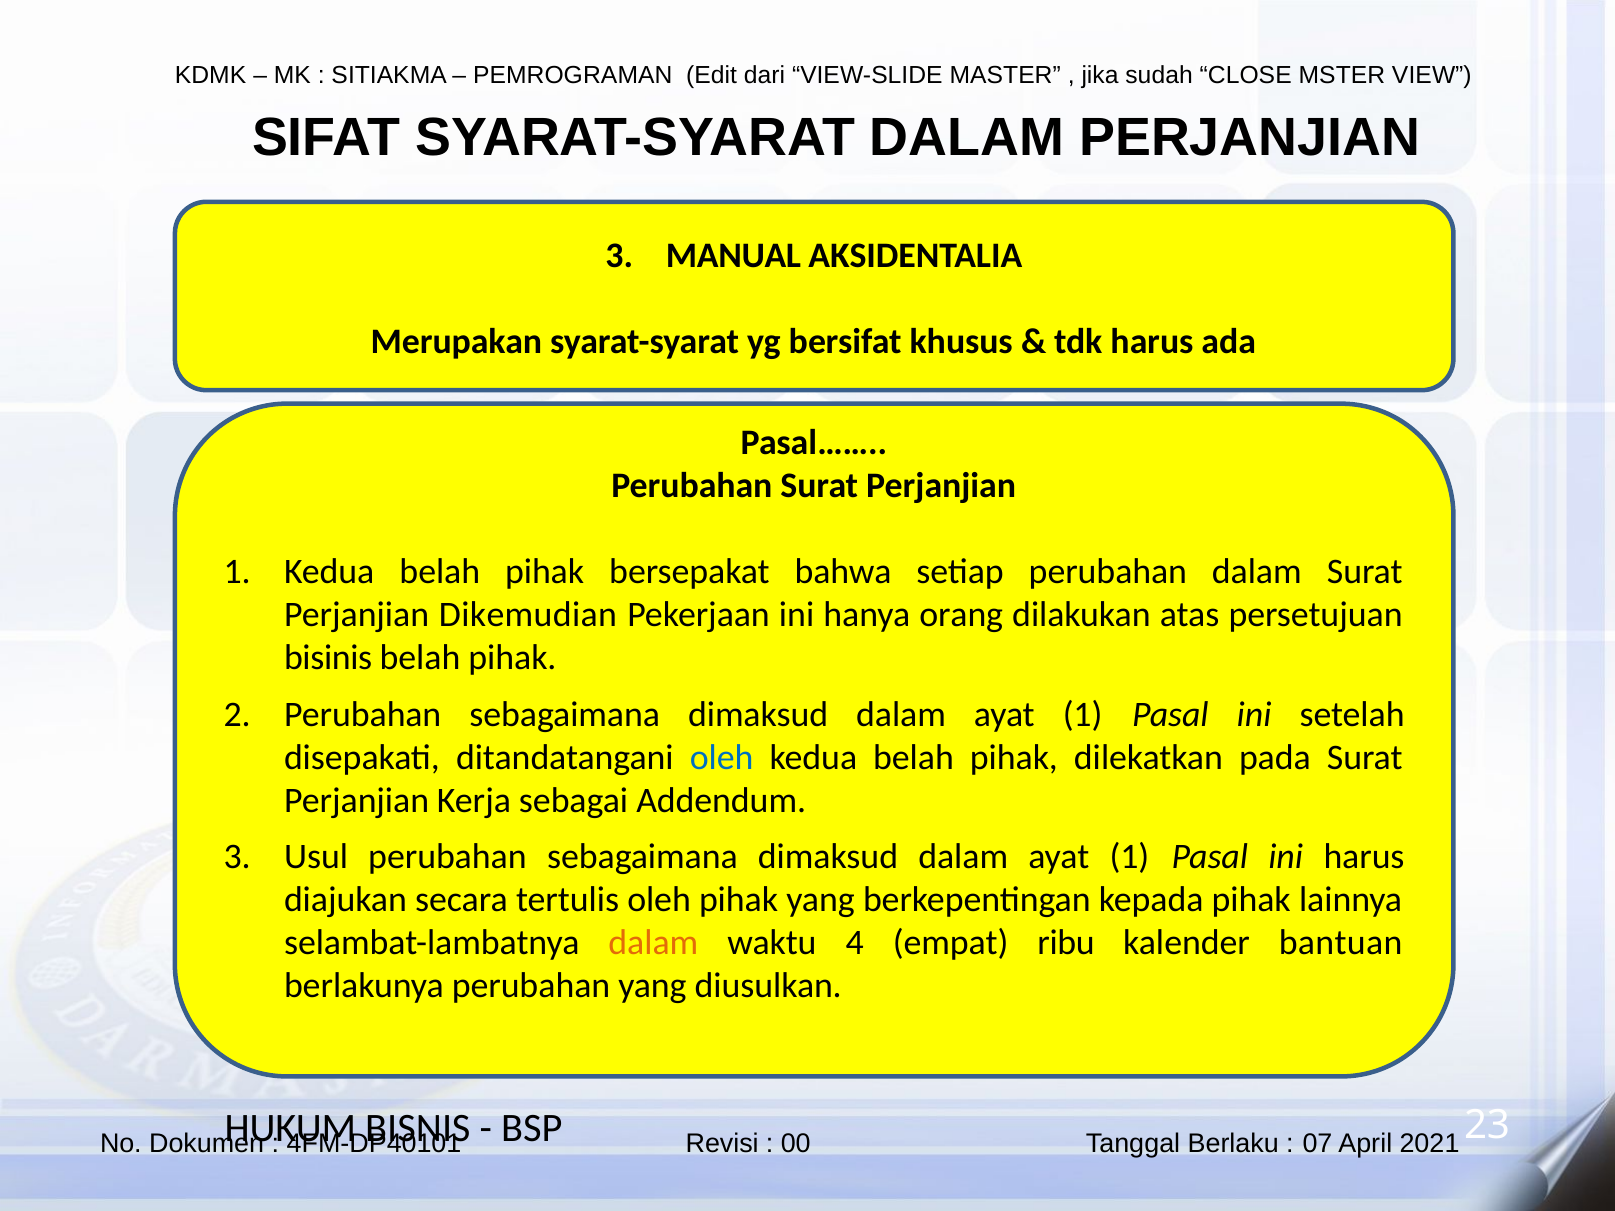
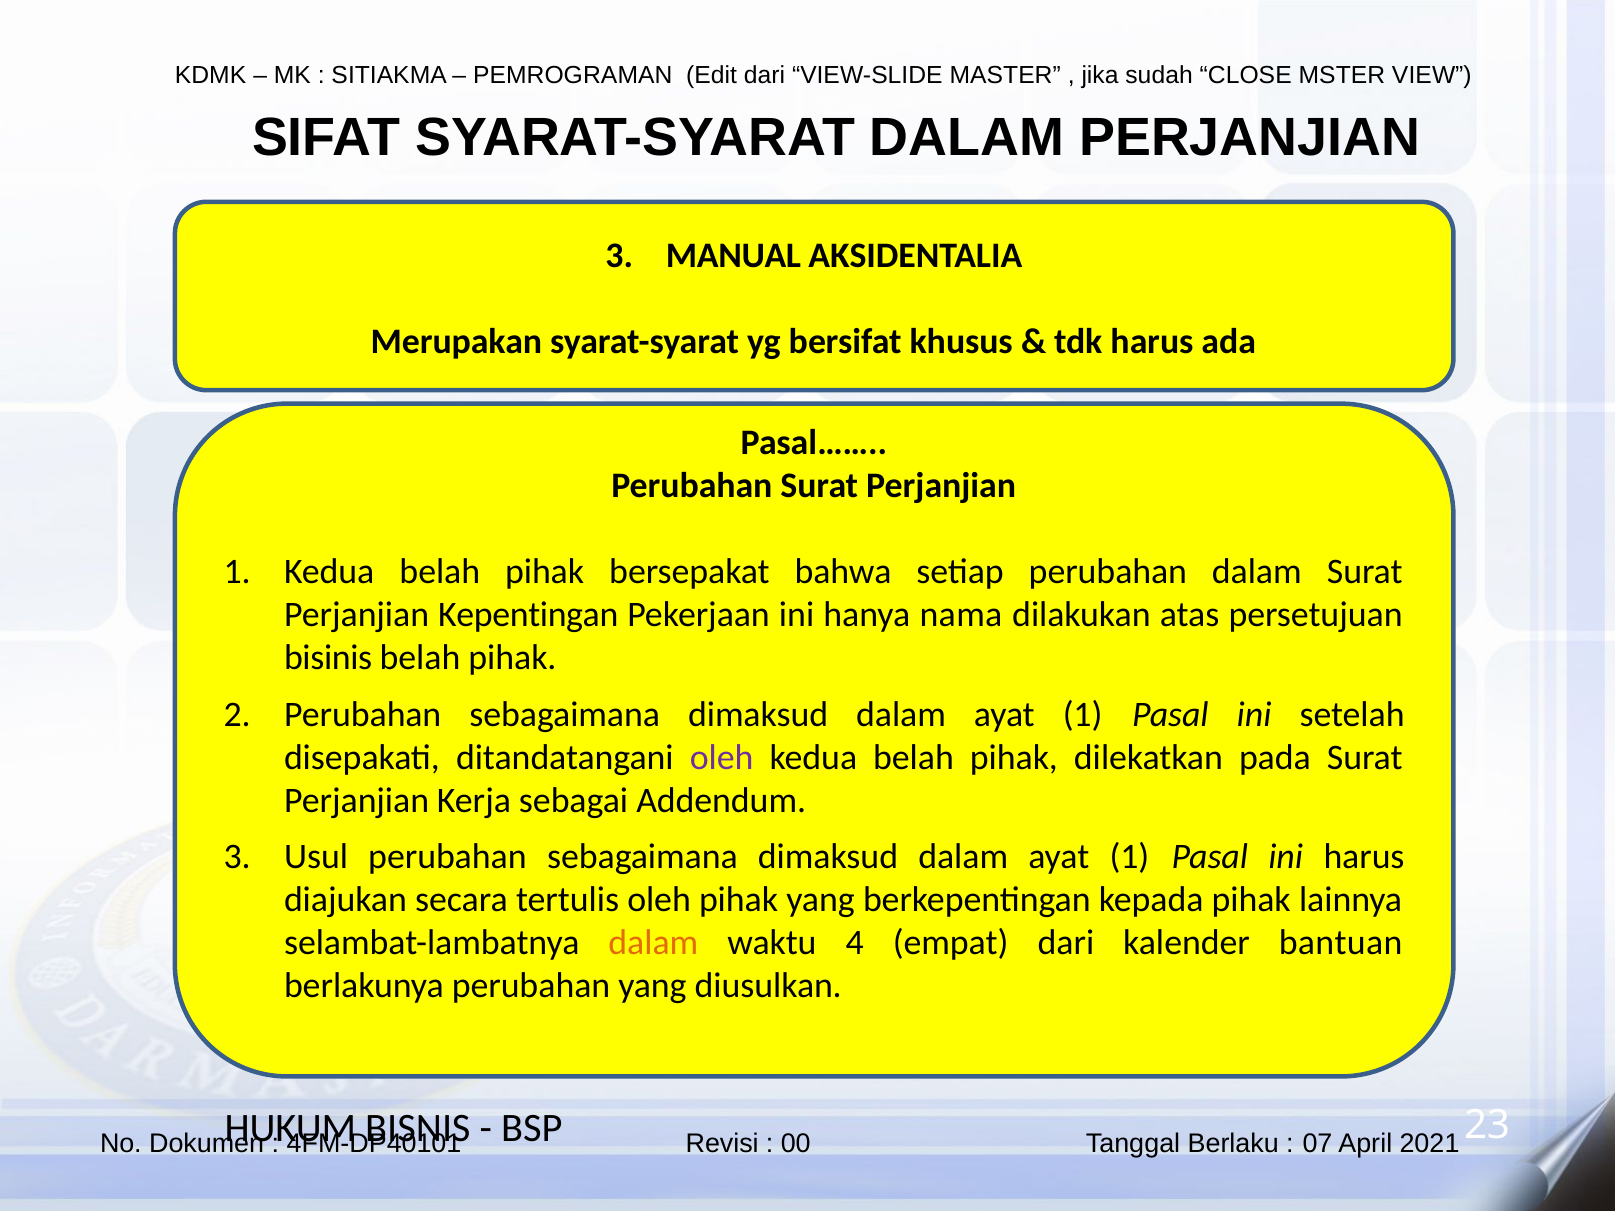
Dikemudian: Dikemudian -> Kepentingan (528, 615)
orang: orang -> nama (961, 615)
oleh colour: blue -> purple (722, 757)
empat ribu: ribu -> dari (1066, 943)
